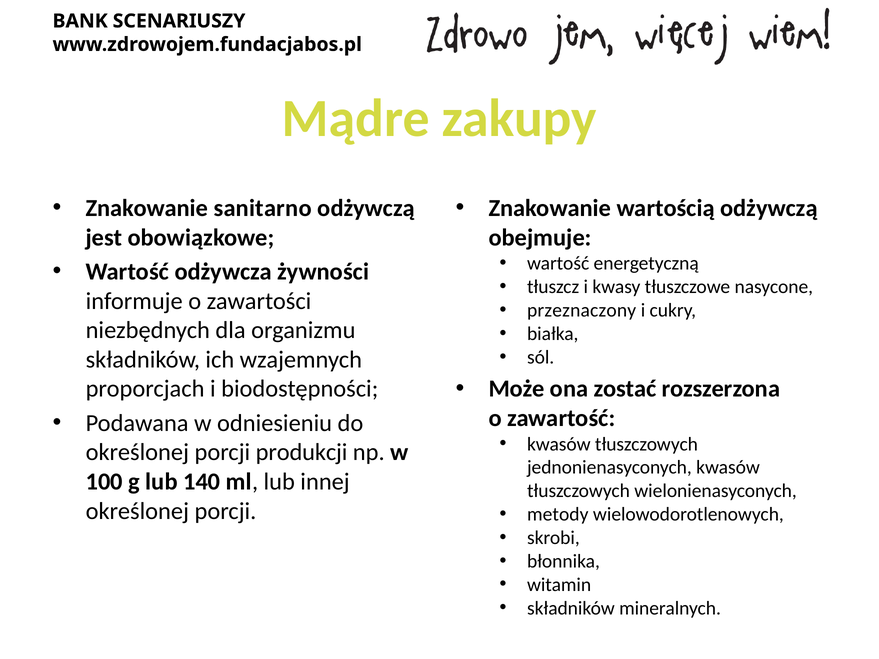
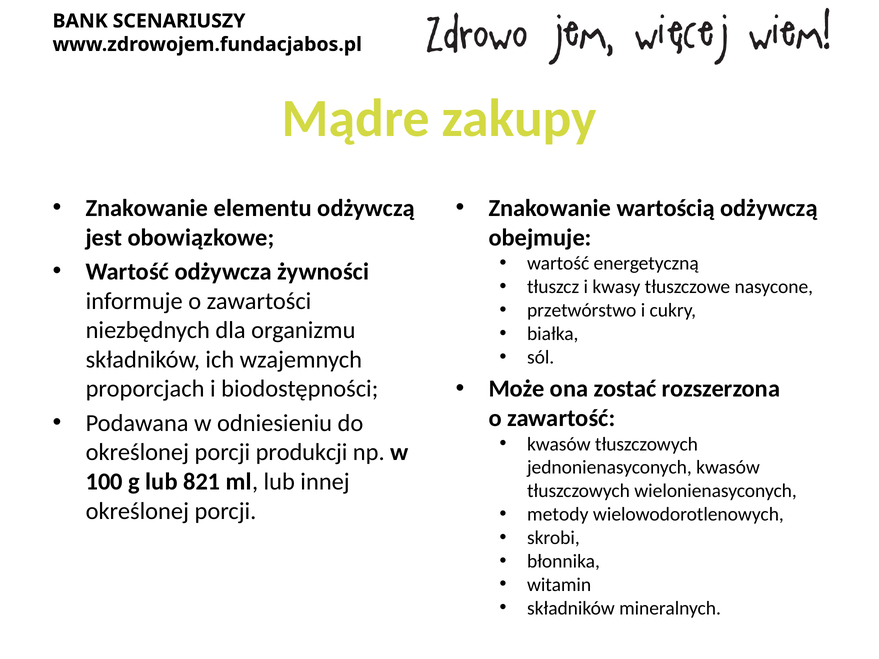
sanitarno: sanitarno -> elementu (263, 208)
przeznaczony: przeznaczony -> przetwórstwo (582, 311)
140: 140 -> 821 (202, 482)
